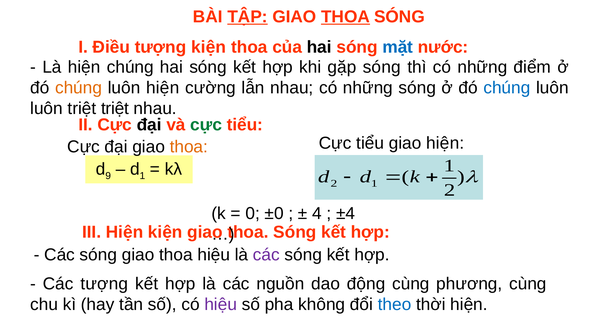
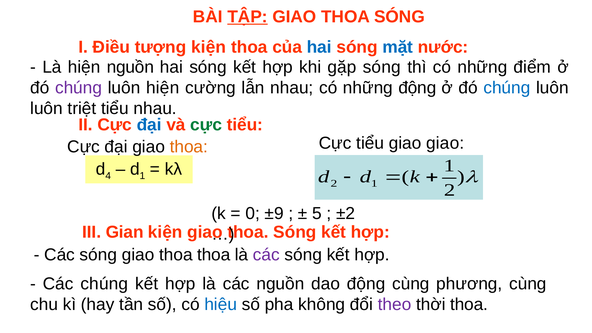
THOA underline: present -> none (346, 17)
hai colour: black -> blue (319, 47)
hiện chúng: chúng -> nguồn (130, 67)
chúng colour: orange -> purple (79, 88)
những sóng: sóng -> động (417, 88)
triệt triệt: triệt -> tiểu (115, 109)
đại colour: black -> blue (149, 125)
giao hiện: hiện -> giao (445, 143)
9: 9 -> 4 (108, 176)
±0: ±0 -> ±9 (274, 214)
4: 4 -> 5 (317, 214)
±4: ±4 -> ±2 (346, 214)
III Hiện: Hiện -> Gian (125, 232)
thoa hiệu: hiệu -> thoa (214, 255)
Các tượng: tượng -> chúng (104, 284)
hiệu colour: purple -> blue (221, 305)
theo colour: blue -> purple (394, 305)
thời hiện: hiện -> thoa (469, 305)
